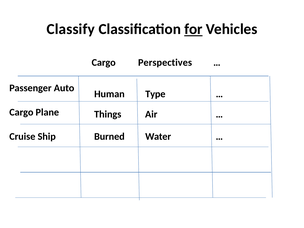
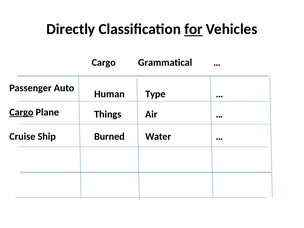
Classify: Classify -> Directly (71, 29)
Perspectives: Perspectives -> Grammatical (165, 63)
Cargo underline: none -> present (21, 112)
